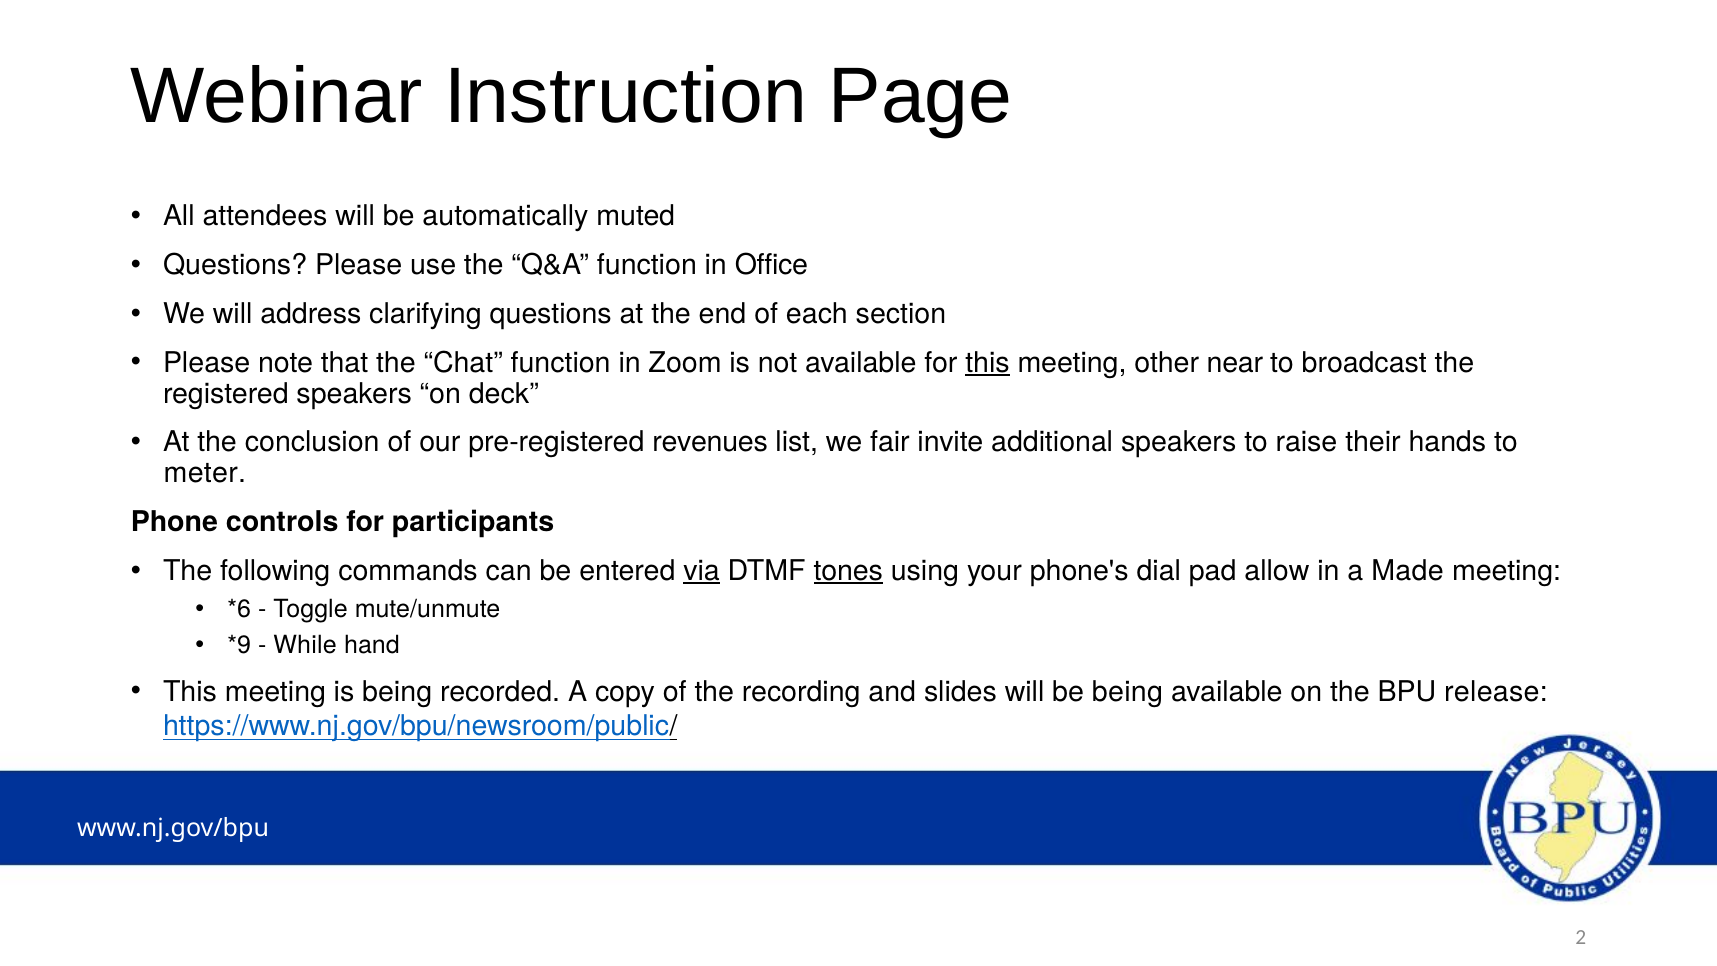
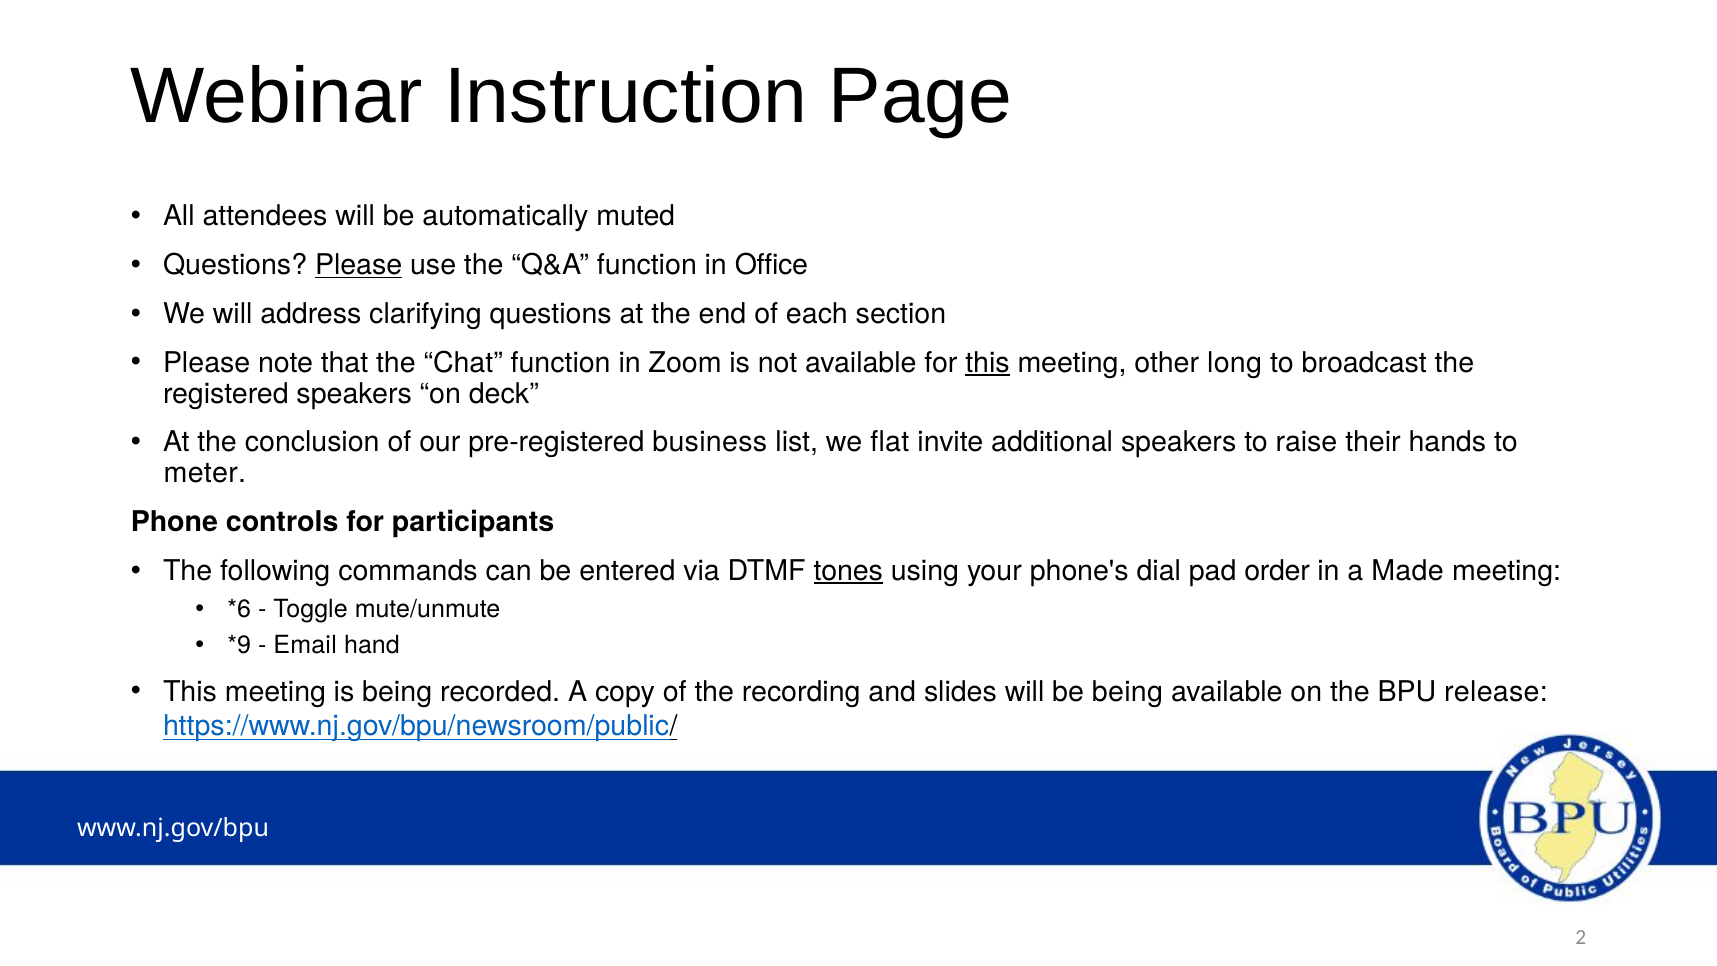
Please underline: none -> present (359, 265)
near: near -> long (1235, 363)
revenues: revenues -> business (710, 442)
fair: fair -> flat (890, 442)
via underline: present -> none (702, 571)
allow: allow -> order (1277, 571)
While: While -> Email (305, 645)
